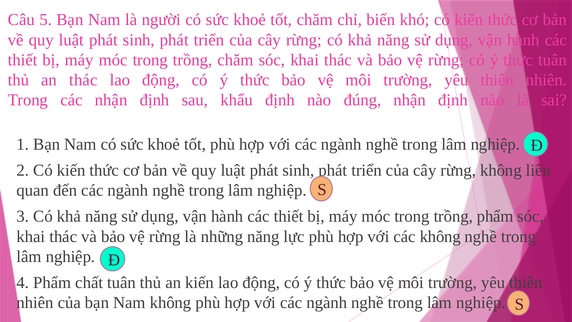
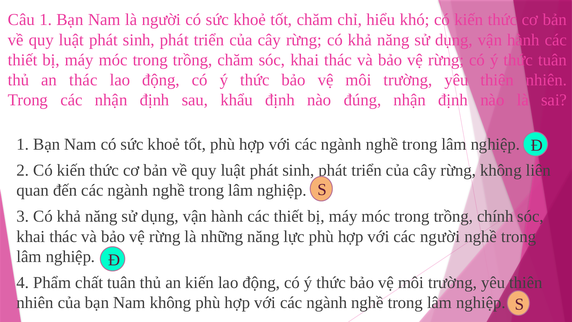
Câu 5: 5 -> 1 (46, 20)
biến: biến -> hiểu (381, 20)
trồng phẩm: phẩm -> chính (495, 216)
các không: không -> người (440, 236)
